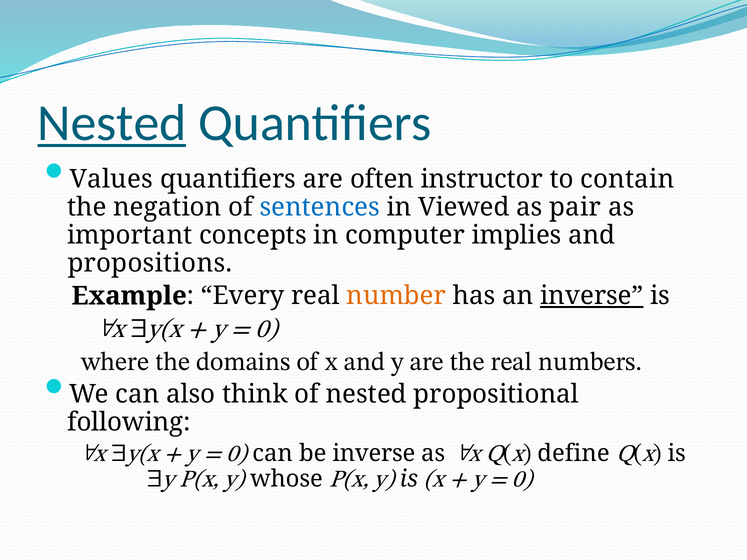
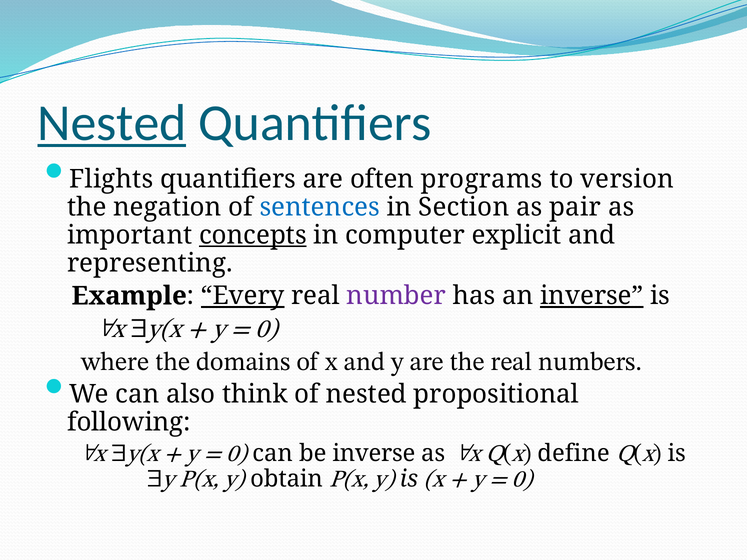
Values: Values -> Flights (111, 179)
instructor: instructor -> programs (482, 179)
contain: contain -> version (627, 179)
Viewed: Viewed -> Section (464, 207)
concepts underline: none -> present (253, 235)
implies: implies -> explicit (517, 235)
propositions: propositions -> representing (150, 263)
Every underline: none -> present (243, 296)
number colour: orange -> purple (396, 296)
whose: whose -> obtain (287, 479)
